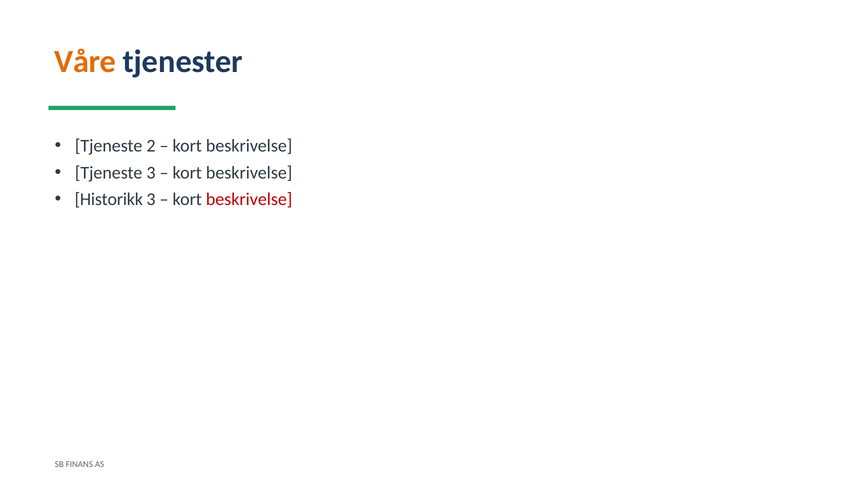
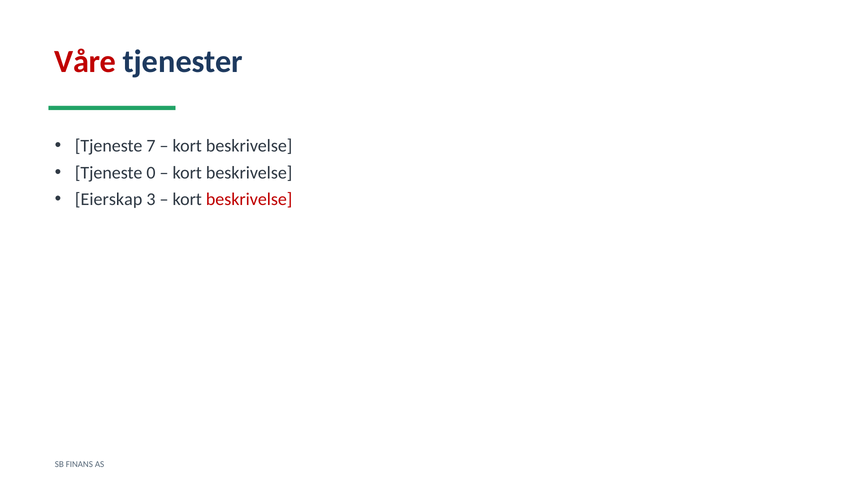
Våre colour: orange -> red (85, 61)
2: 2 -> 7 (151, 146)
Tjeneste 3: 3 -> 0 (151, 173)
Historikk: Historikk -> Eierskap (109, 200)
